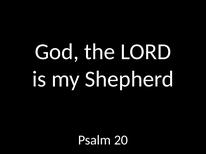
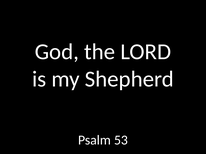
20: 20 -> 53 (121, 141)
